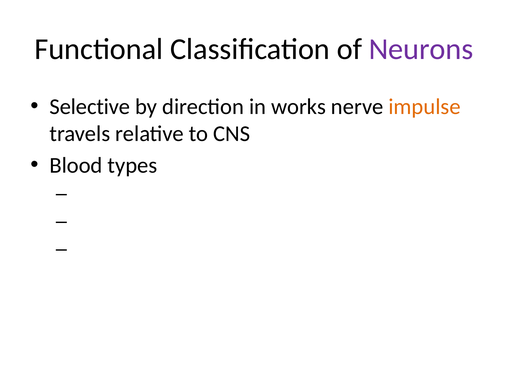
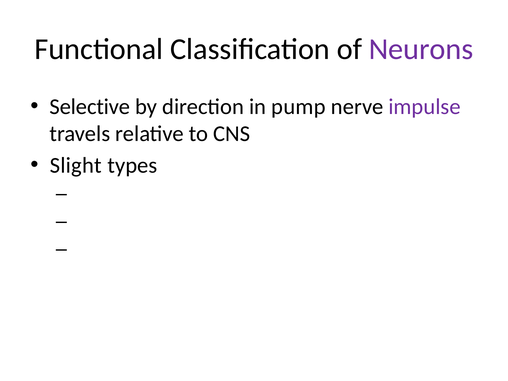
works: works -> pump (298, 107)
impulse colour: orange -> purple (425, 107)
Blood: Blood -> Slight (76, 165)
